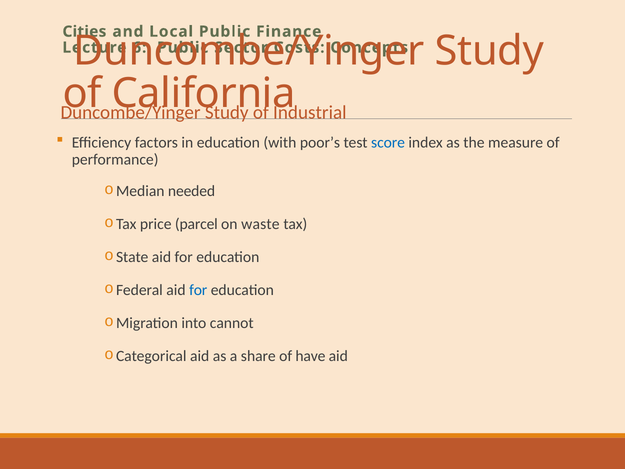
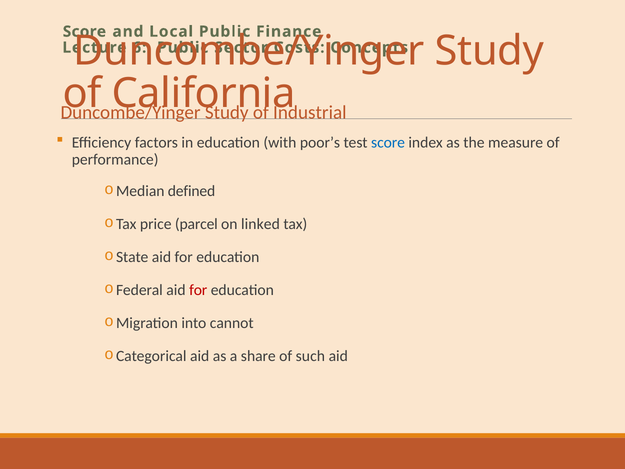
Cities: Cities -> Score (84, 32)
needed: needed -> defined (192, 191)
waste: waste -> linked (260, 224)
for colour: blue -> red (198, 290)
have: have -> such (310, 356)
